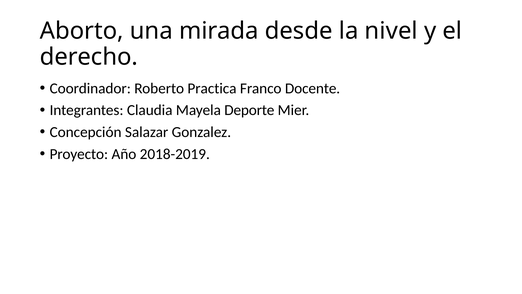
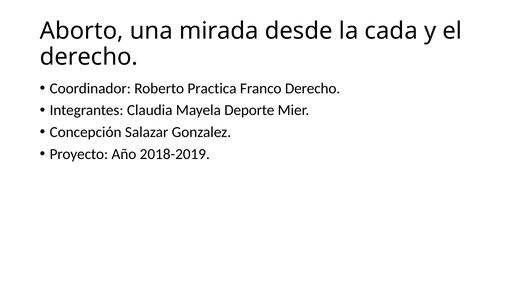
nivel: nivel -> cada (391, 31)
Franco Docente: Docente -> Derecho (313, 88)
